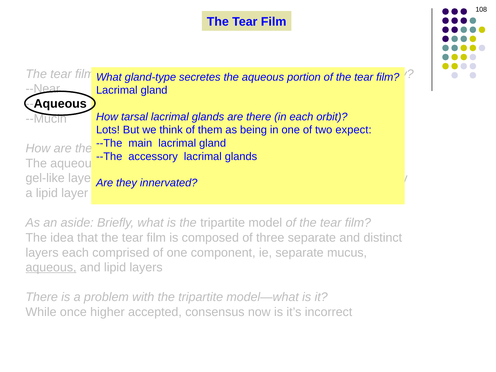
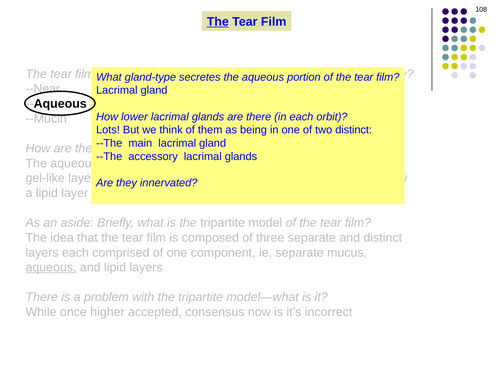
The underline: none -> present (218, 22)
tarsal: tarsal -> lower (134, 117)
two expect: expect -> distinct (354, 130)
